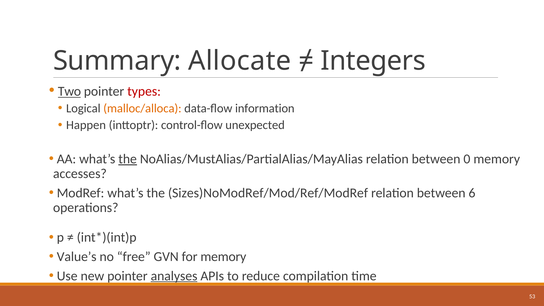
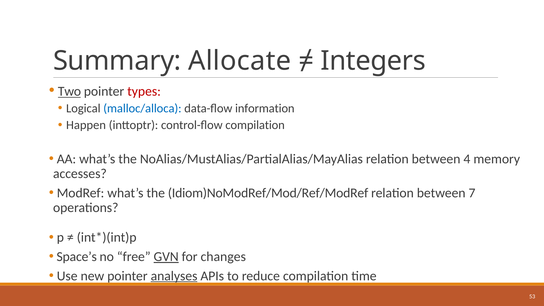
malloc/alloca colour: orange -> blue (142, 108)
control-flow unexpected: unexpected -> compilation (255, 125)
the underline: present -> none (128, 159)
0: 0 -> 4 (467, 159)
Sizes)NoModRef/Mod/Ref/ModRef: Sizes)NoModRef/Mod/Ref/ModRef -> Idiom)NoModRef/Mod/Ref/ModRef (268, 193)
6: 6 -> 7 (472, 193)
Value’s: Value’s -> Space’s (77, 257)
GVN underline: none -> present (166, 257)
for memory: memory -> changes (223, 257)
